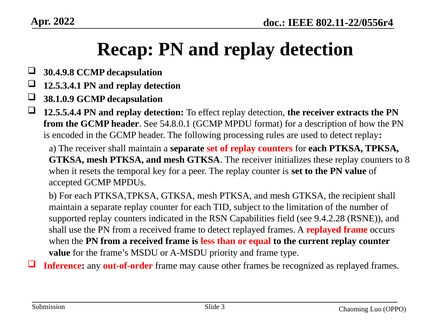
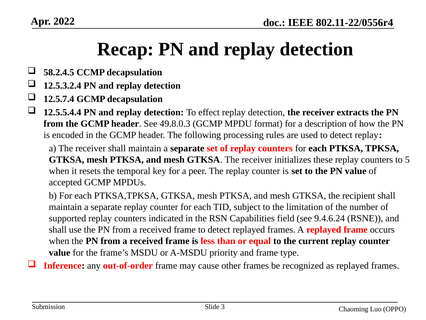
30.4.9.8: 30.4.9.8 -> 58.2.4.5 (59, 72)
12.5.3.4.1: 12.5.3.4.1 -> 12.5.3.2.4 (62, 86)
38.1.0.9: 38.1.0.9 -> 12.5.7.4 (59, 99)
54.8.0.1: 54.8.0.1 -> 49.8.0.3 (175, 123)
8: 8 -> 5 (407, 159)
9.4.2.28: 9.4.2.28 -> 9.4.6.24 (330, 218)
